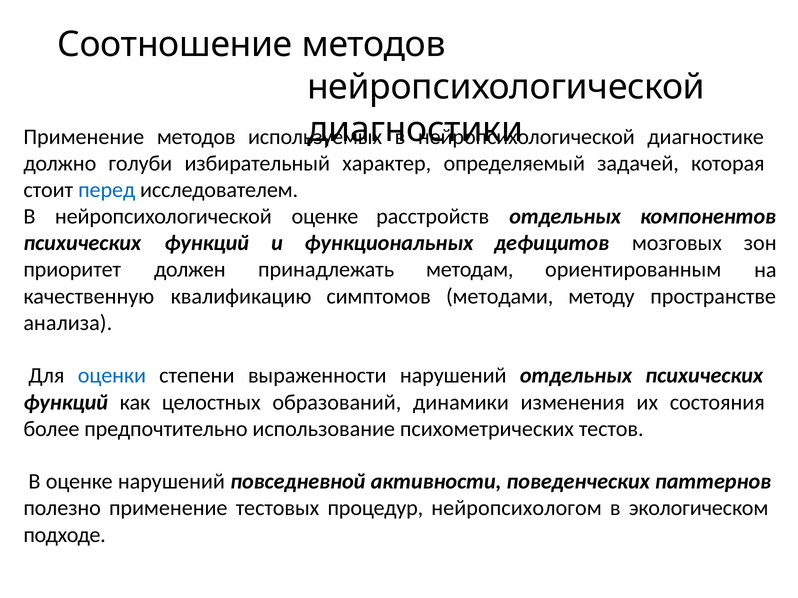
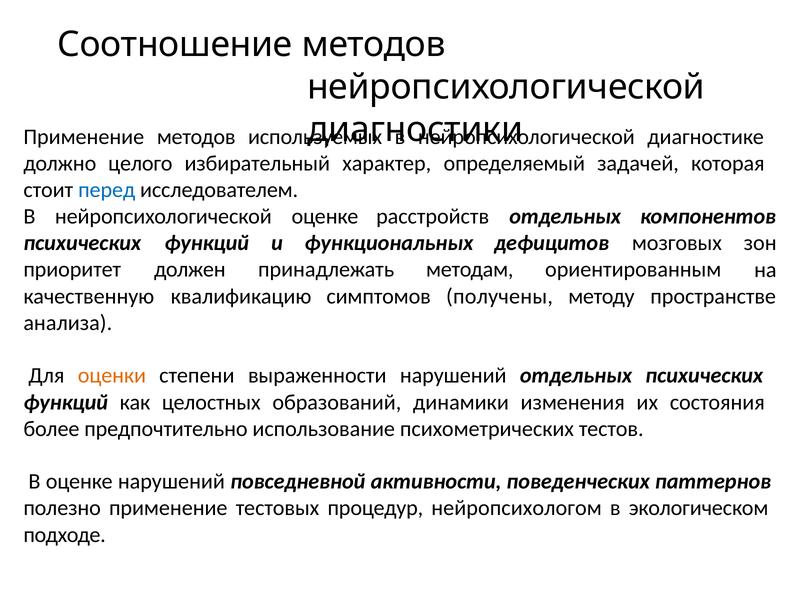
голуби: голуби -> целого (140, 163)
методами: методами -> получены (499, 297)
оценки colour: blue -> orange (112, 376)
